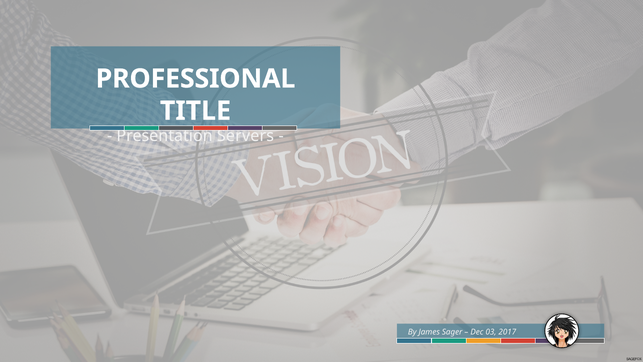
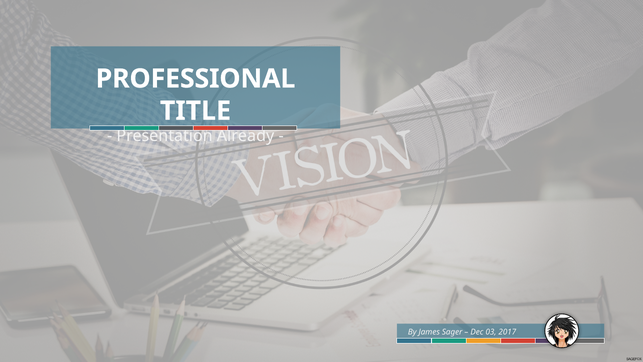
Servers: Servers -> Already (246, 136)
